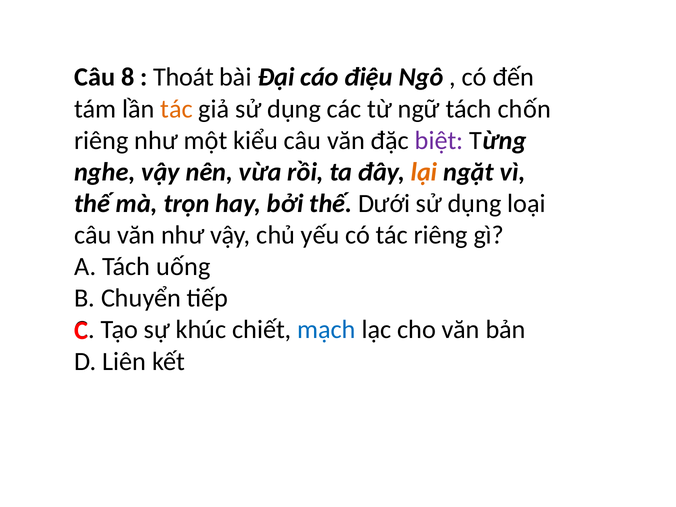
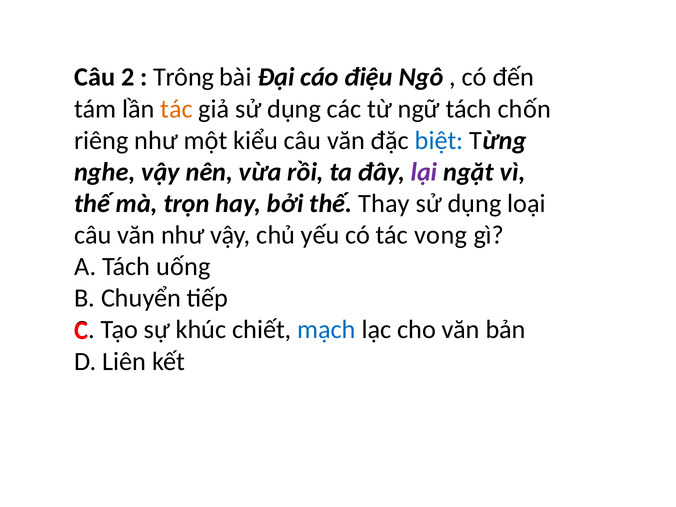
8: 8 -> 2 (128, 77)
Thoát: Thoát -> Trông (183, 77)
biệt colour: purple -> blue (439, 140)
lại colour: orange -> purple (424, 172)
Dưới: Dưới -> Thay (384, 204)
tác riêng: riêng -> vong (441, 235)
